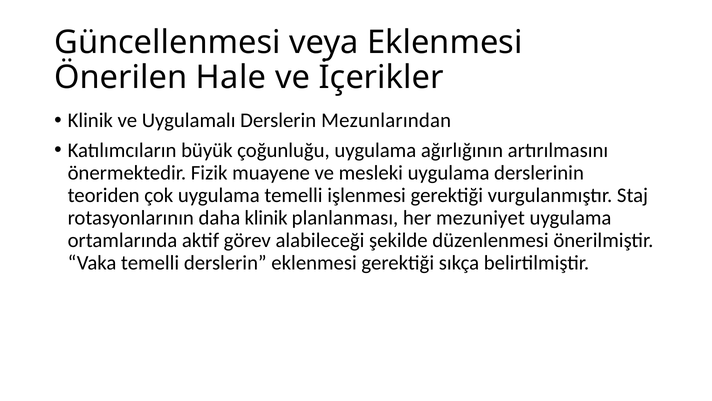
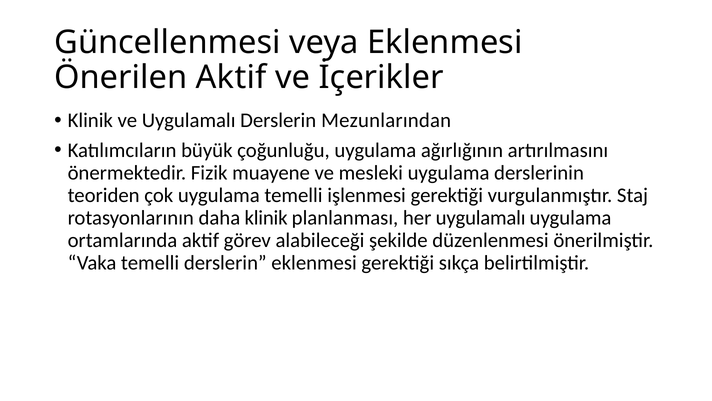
Önerilen Hale: Hale -> Aktif (231, 77)
her mezuniyet: mezuniyet -> uygulamalı (481, 218)
